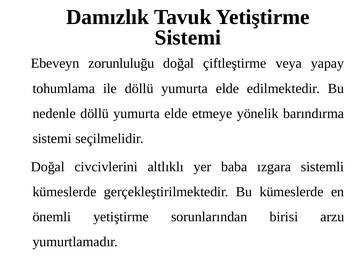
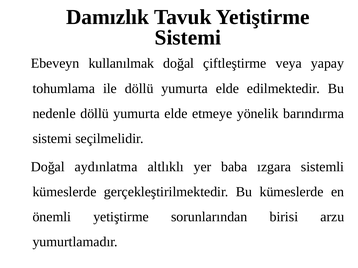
zorunluluğu: zorunluluğu -> kullanılmak (121, 64)
civcivlerini: civcivlerini -> aydınlatma (106, 167)
